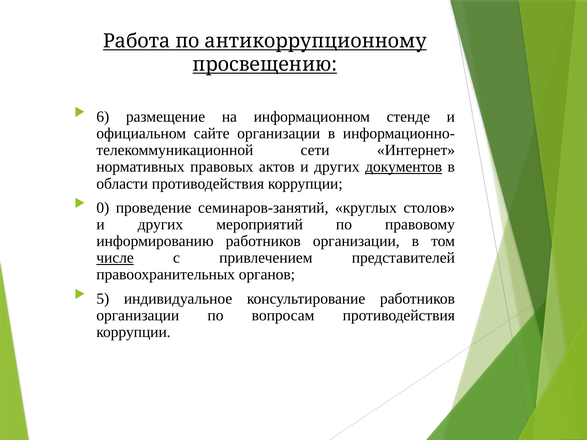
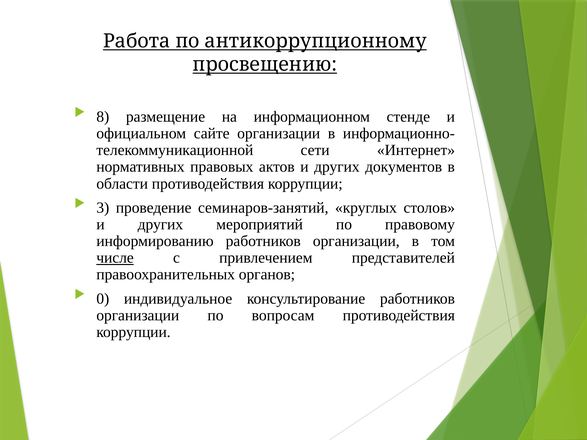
6: 6 -> 8 (103, 117)
документов underline: present -> none (404, 167)
0: 0 -> 3 (103, 208)
5: 5 -> 0 (103, 299)
